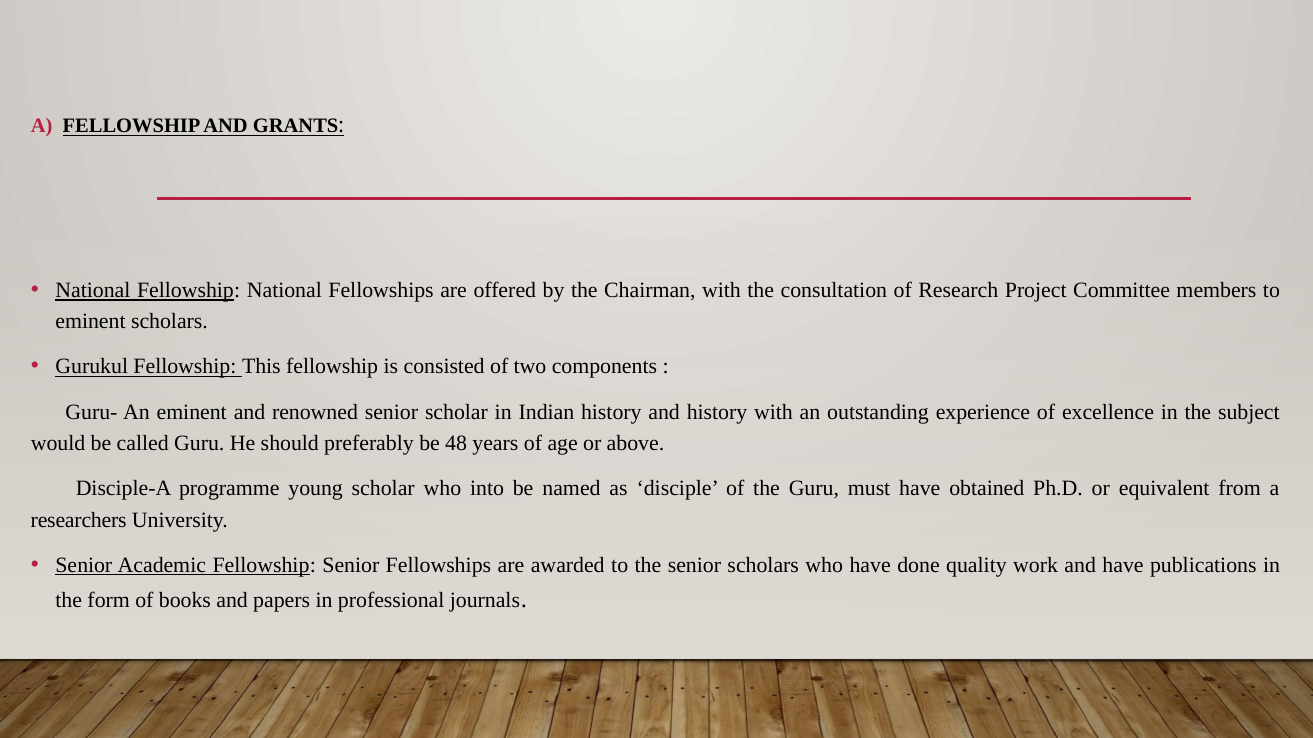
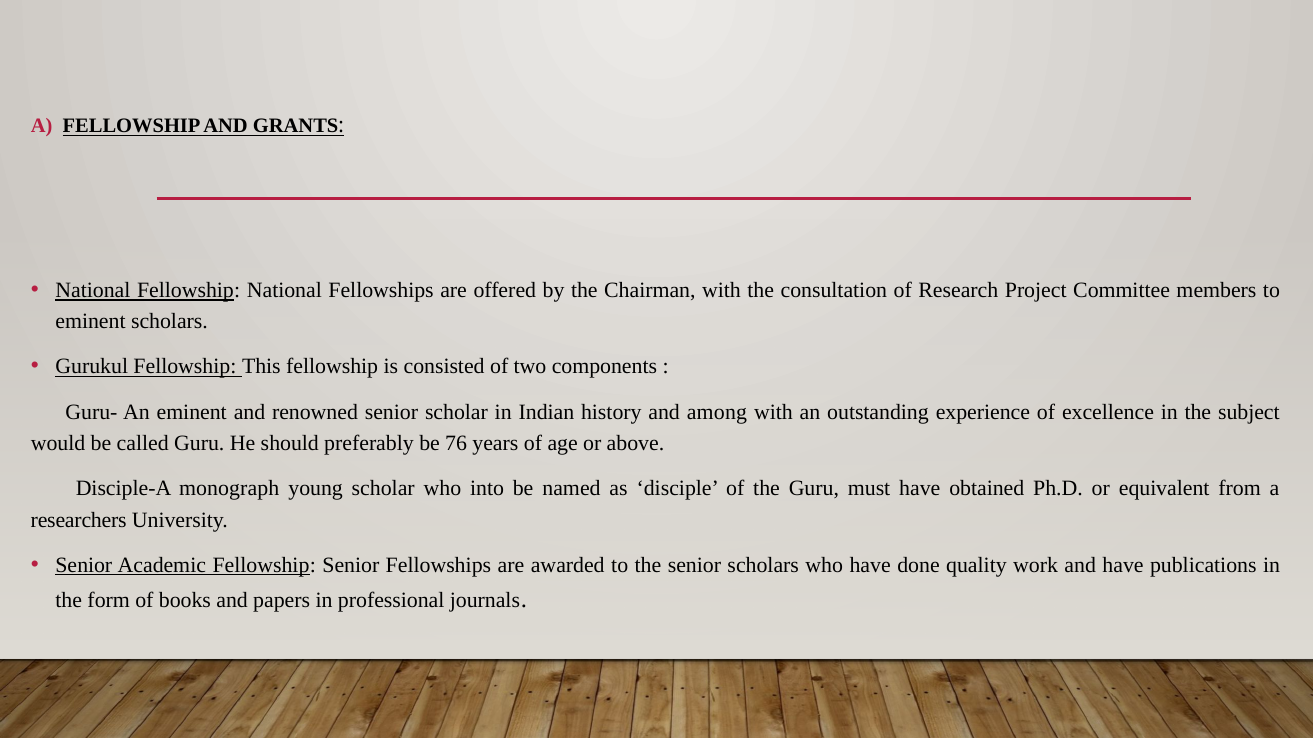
and history: history -> among (717, 412)
48: 48 -> 76 (456, 444)
programme: programme -> monograph (229, 489)
